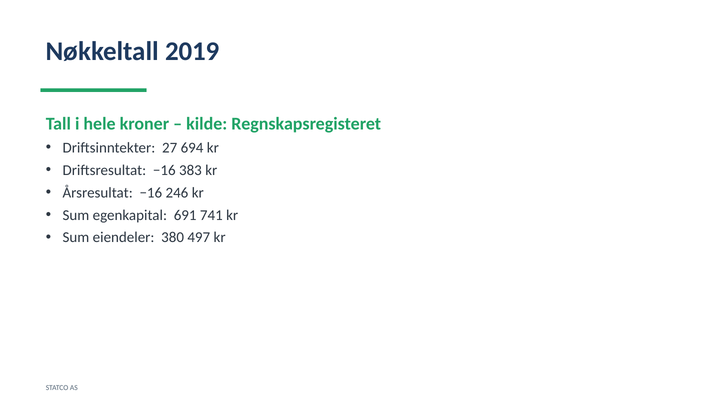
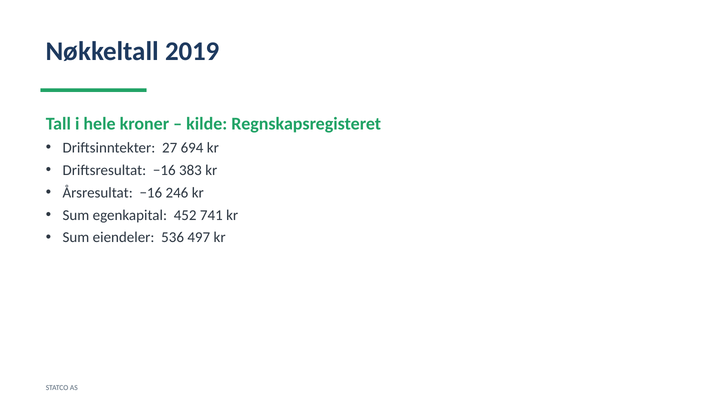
691: 691 -> 452 (185, 215)
380: 380 -> 536 (173, 238)
